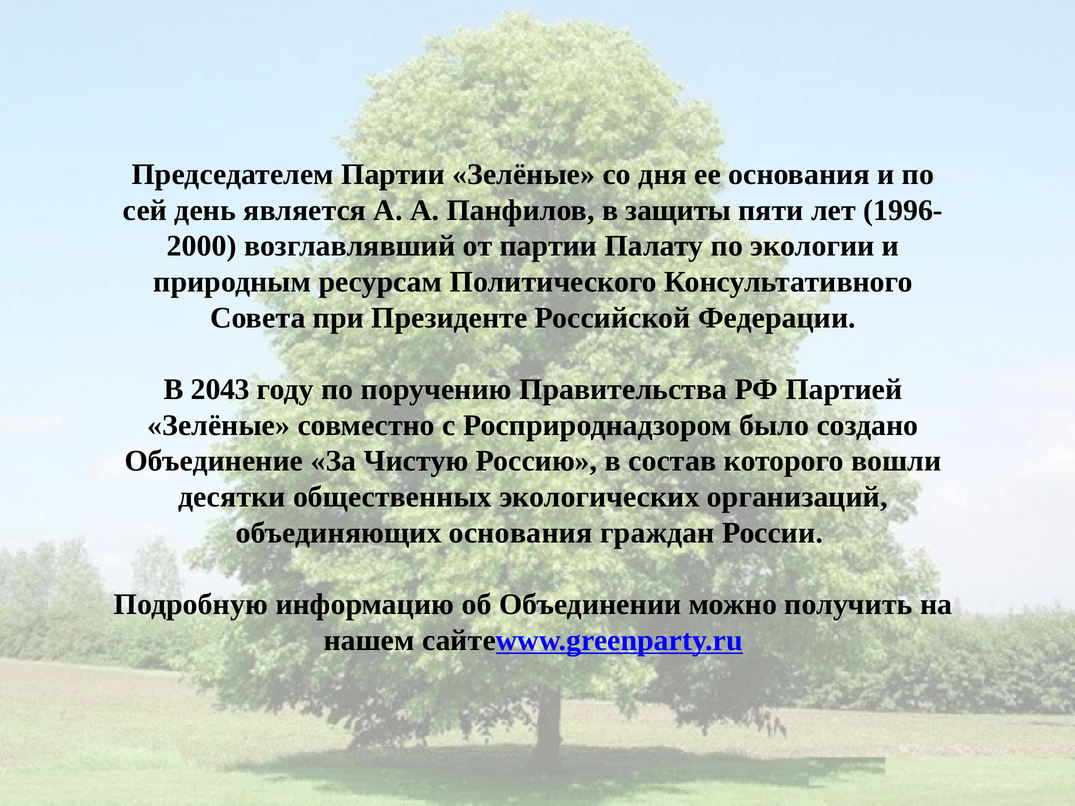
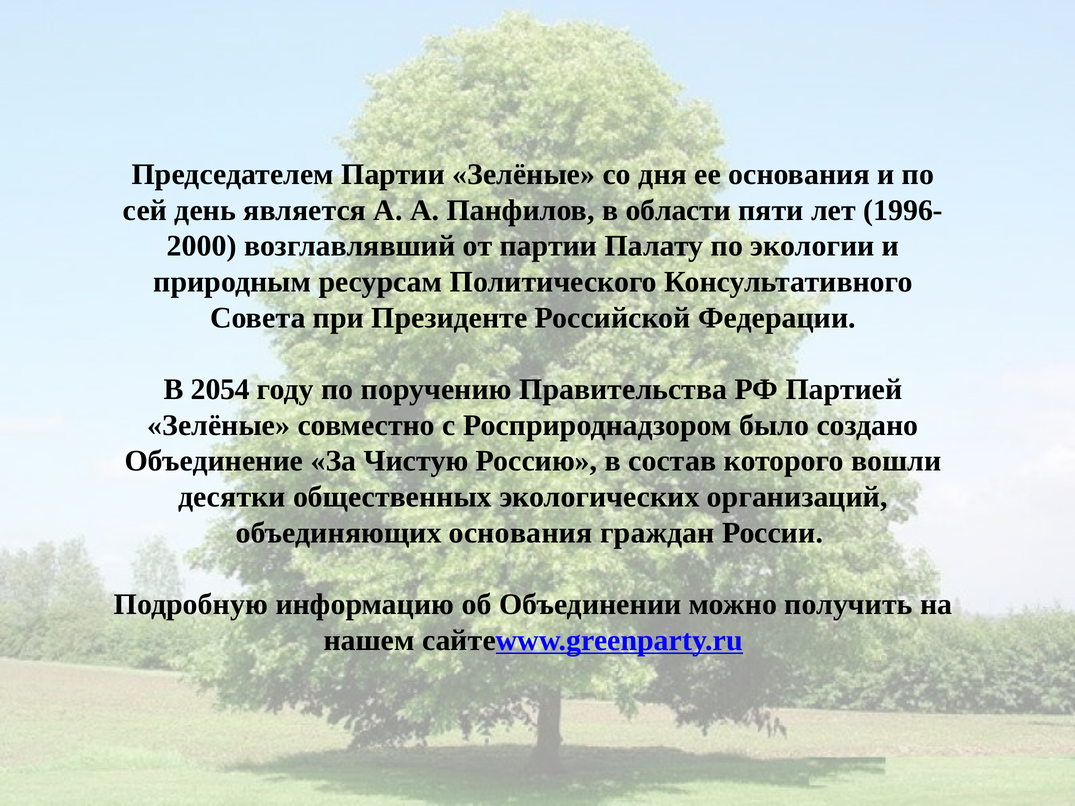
защиты: защиты -> области (678, 210)
2043: 2043 -> 2054 (220, 389)
